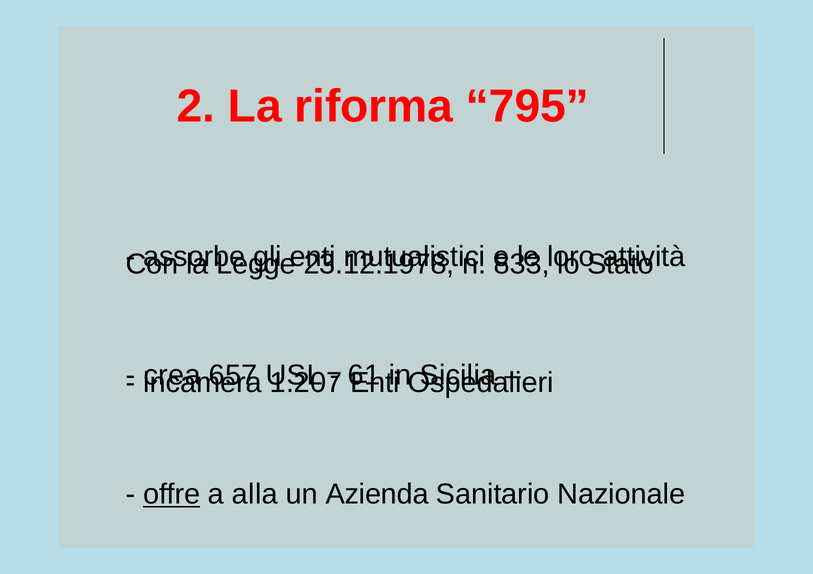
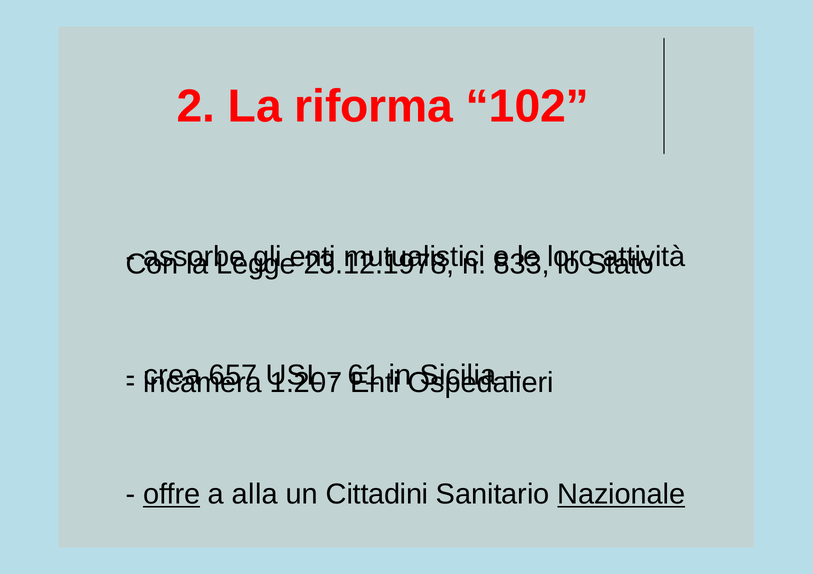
795: 795 -> 102 (527, 106)
Azienda: Azienda -> Cittadini (377, 495)
Nazionale underline: none -> present (621, 495)
